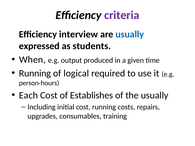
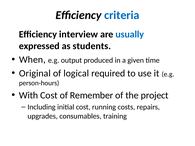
criteria colour: purple -> blue (122, 15)
Running: Running -> Original (35, 73)
Each: Each -> With (29, 95)
Establishes: Establishes -> Remember (92, 95)
the usually: usually -> project (155, 95)
